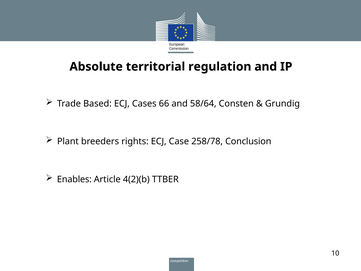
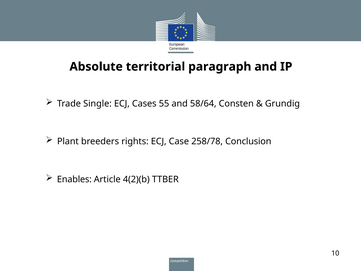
regulation: regulation -> paragraph (220, 67)
Based: Based -> Single (97, 103)
66: 66 -> 55 (164, 103)
